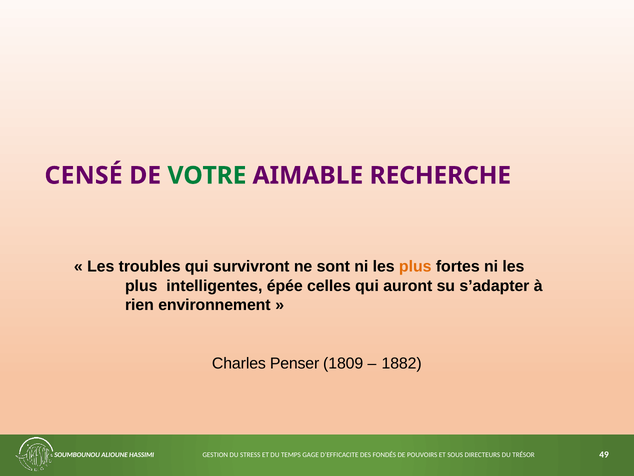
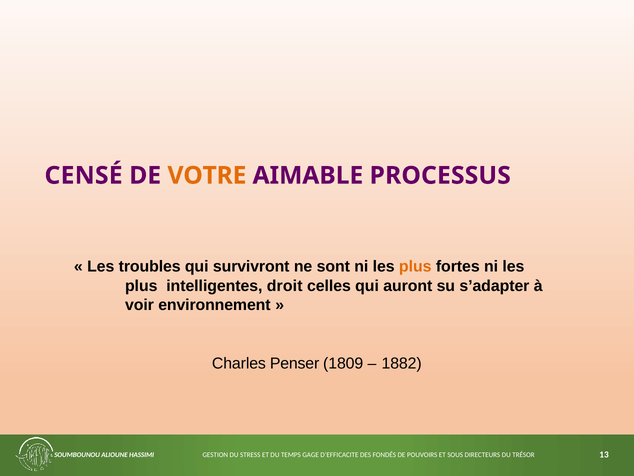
VOTRE colour: green -> orange (207, 175)
RECHERCHE: RECHERCHE -> PROCESSUS (440, 175)
épée: épée -> droit (285, 285)
rien: rien -> voir (139, 305)
49: 49 -> 13 (604, 454)
